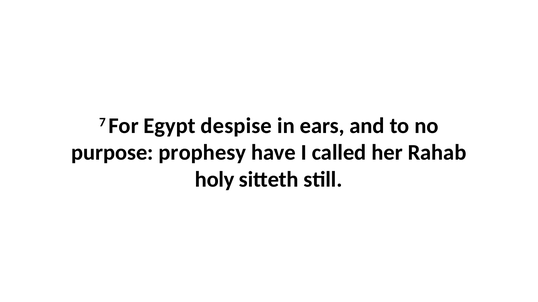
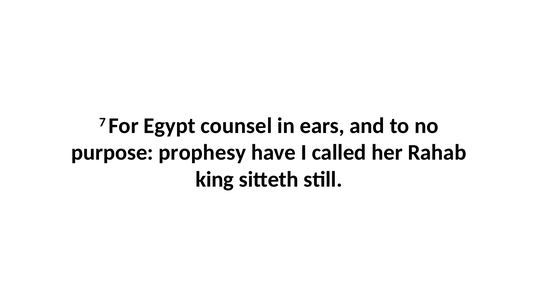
despise: despise -> counsel (236, 126)
holy: holy -> king (215, 180)
